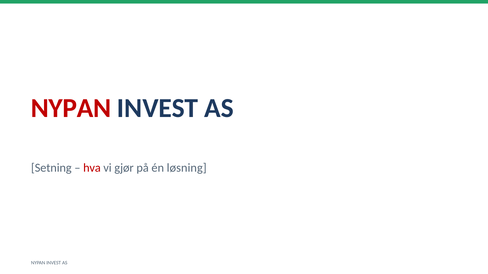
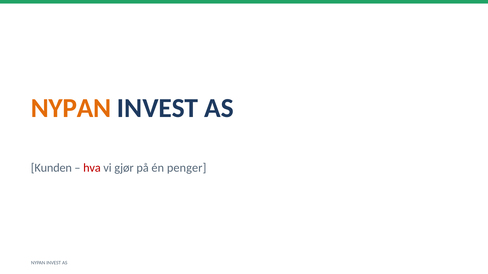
NYPAN colour: red -> orange (71, 108)
Setning: Setning -> Kunden (51, 168)
løsning: løsning -> penger (187, 168)
